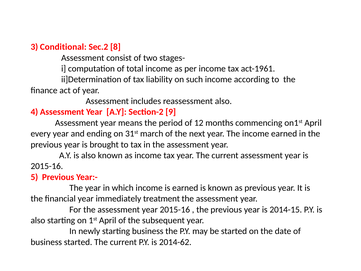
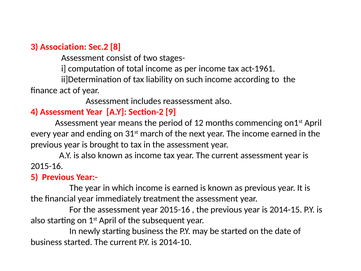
Conditional: Conditional -> Association (63, 47)
2014-62: 2014-62 -> 2014-10 (175, 242)
